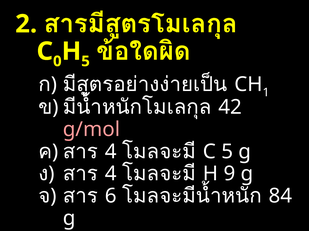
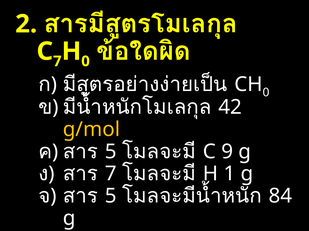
C 0: 0 -> 7 (57, 61)
H 5: 5 -> 0 (86, 61)
1: 1 -> 0 (266, 93)
g/mol colour: pink -> yellow (91, 130)
4: 4 -> 5 (111, 152)
C 5: 5 -> 9 (227, 152)
4: 4 -> 7 (111, 174)
9: 9 -> 1 (229, 174)
6: 6 -> 5 (111, 196)
